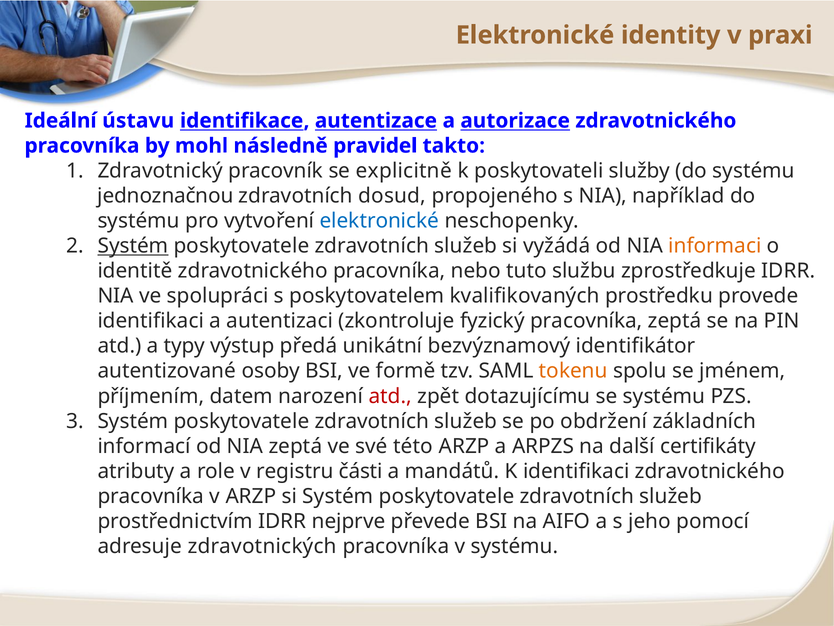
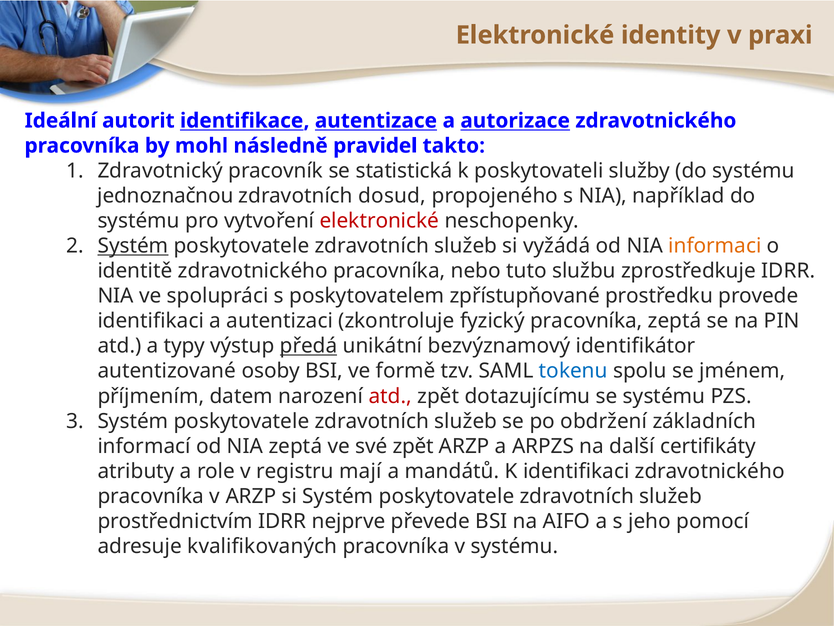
ústavu: ústavu -> autorit (138, 121)
explicitně: explicitně -> statistická (404, 171)
elektronické colour: blue -> red (379, 221)
kvalifikovaných: kvalifikovaných -> zpřístupňované (525, 296)
předá underline: none -> present (309, 346)
tokenu colour: orange -> blue (573, 371)
své této: této -> zpět (413, 446)
části: části -> mají (361, 471)
zdravotnických: zdravotnických -> kvalifikovaných (262, 546)
